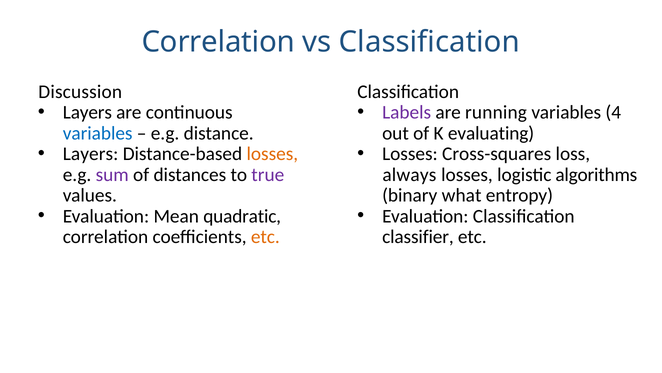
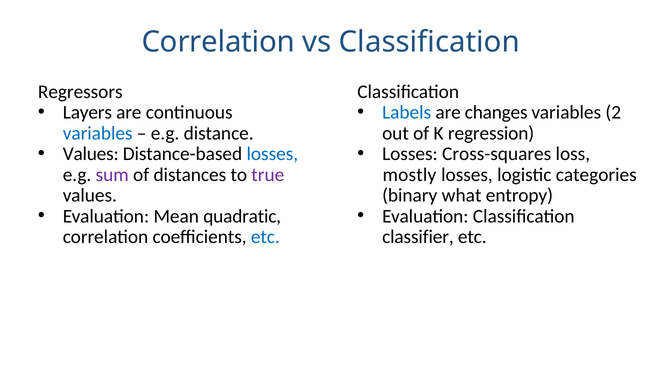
Discussion: Discussion -> Regressors (80, 92)
Labels colour: purple -> blue (407, 112)
running: running -> changes (496, 112)
4: 4 -> 2 (613, 112)
evaluating: evaluating -> regression (491, 133)
Layers: Layers -> Values (91, 154)
losses colour: orange -> blue (272, 154)
always: always -> mostly (409, 174)
algorithms: algorithms -> categories (596, 174)
etc colour: orange -> blue (265, 236)
